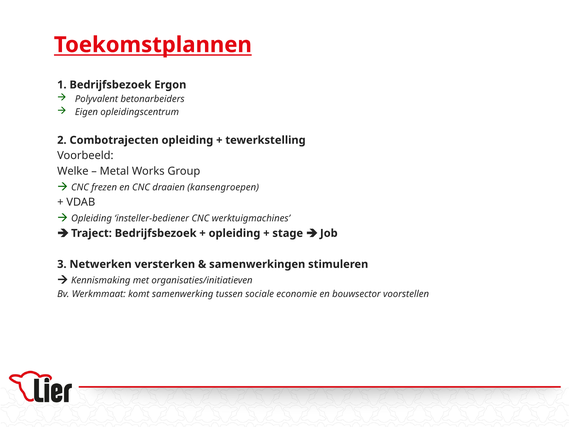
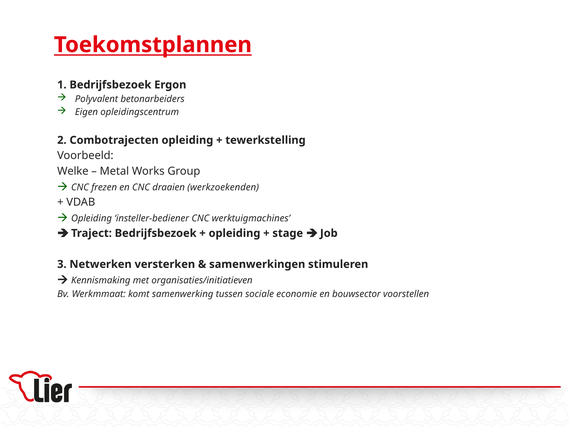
kansengroepen: kansengroepen -> werkzoekenden (223, 187)
